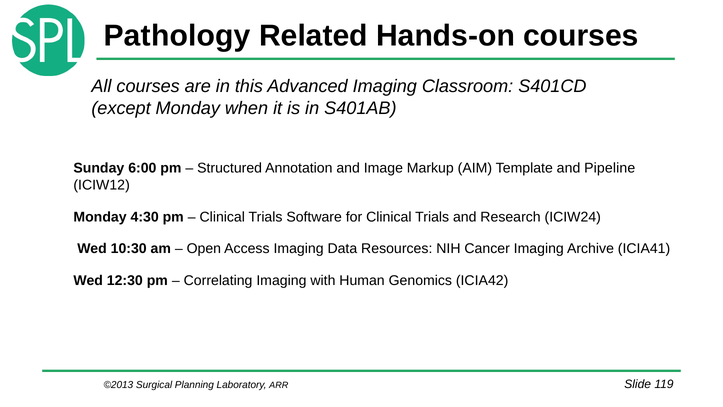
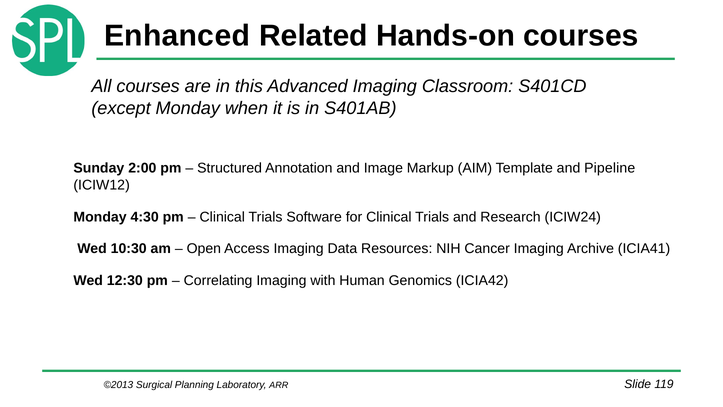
Pathology: Pathology -> Enhanced (177, 36)
6:00: 6:00 -> 2:00 (142, 168)
